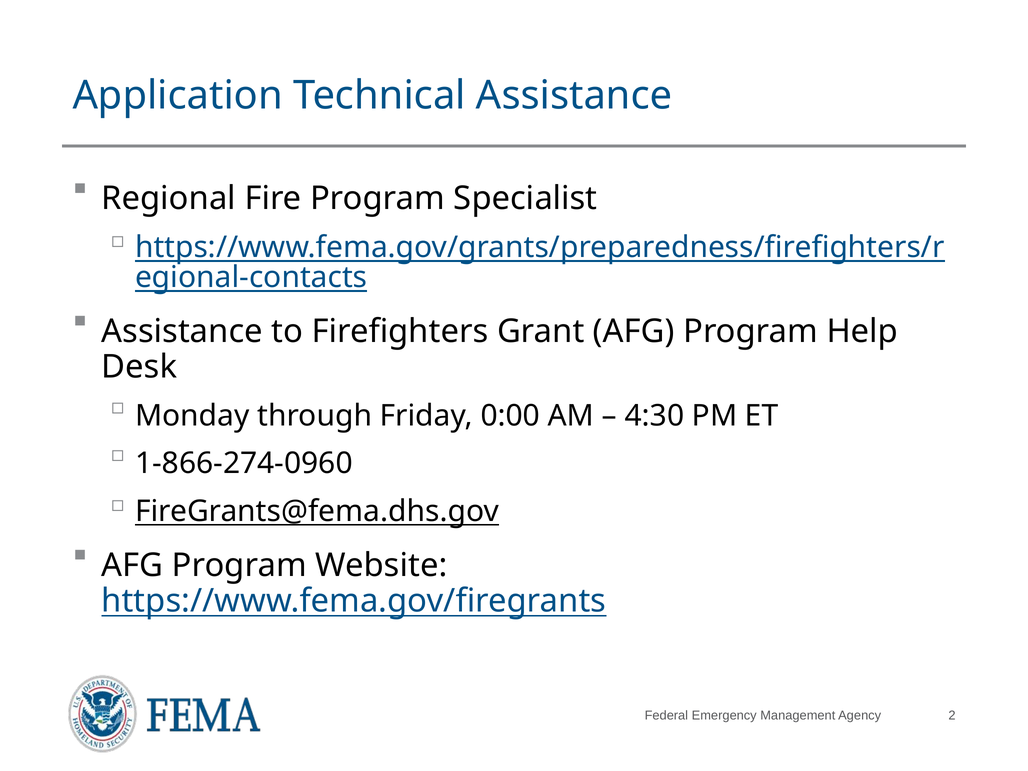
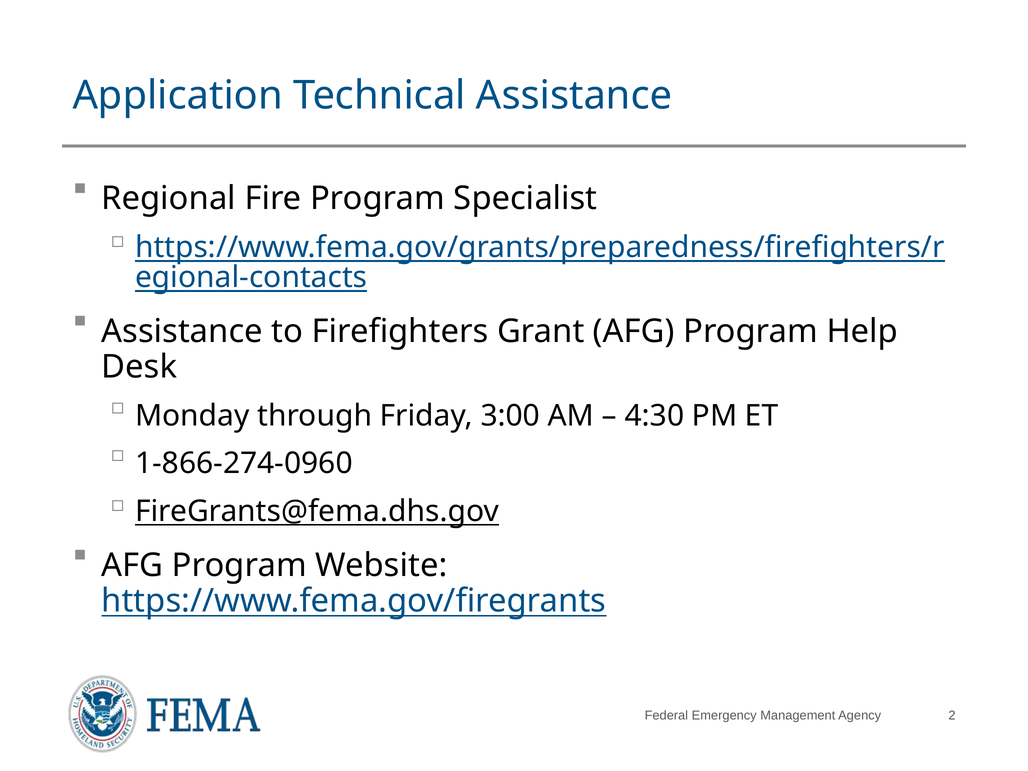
0:00: 0:00 -> 3:00 (510, 416)
